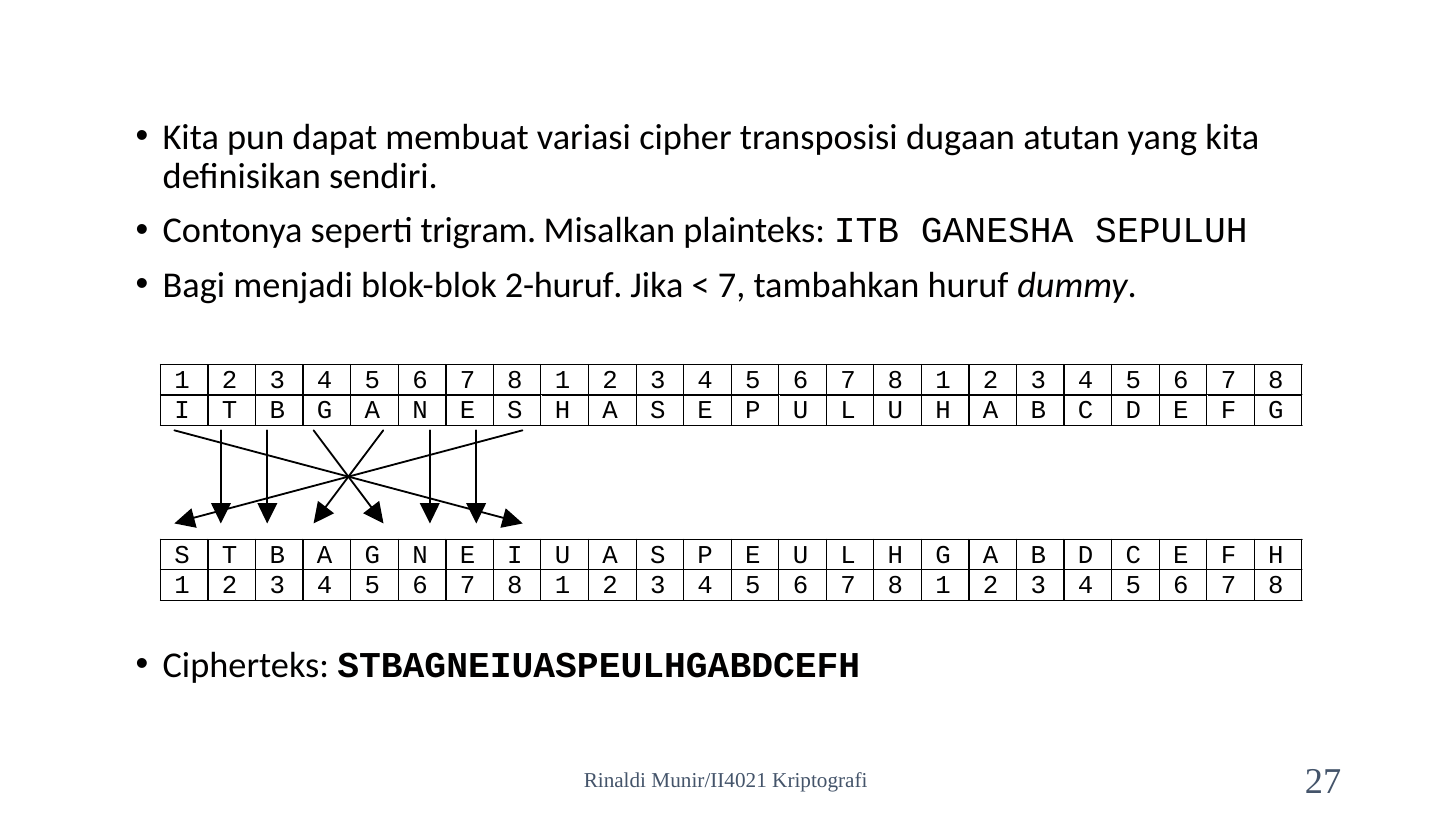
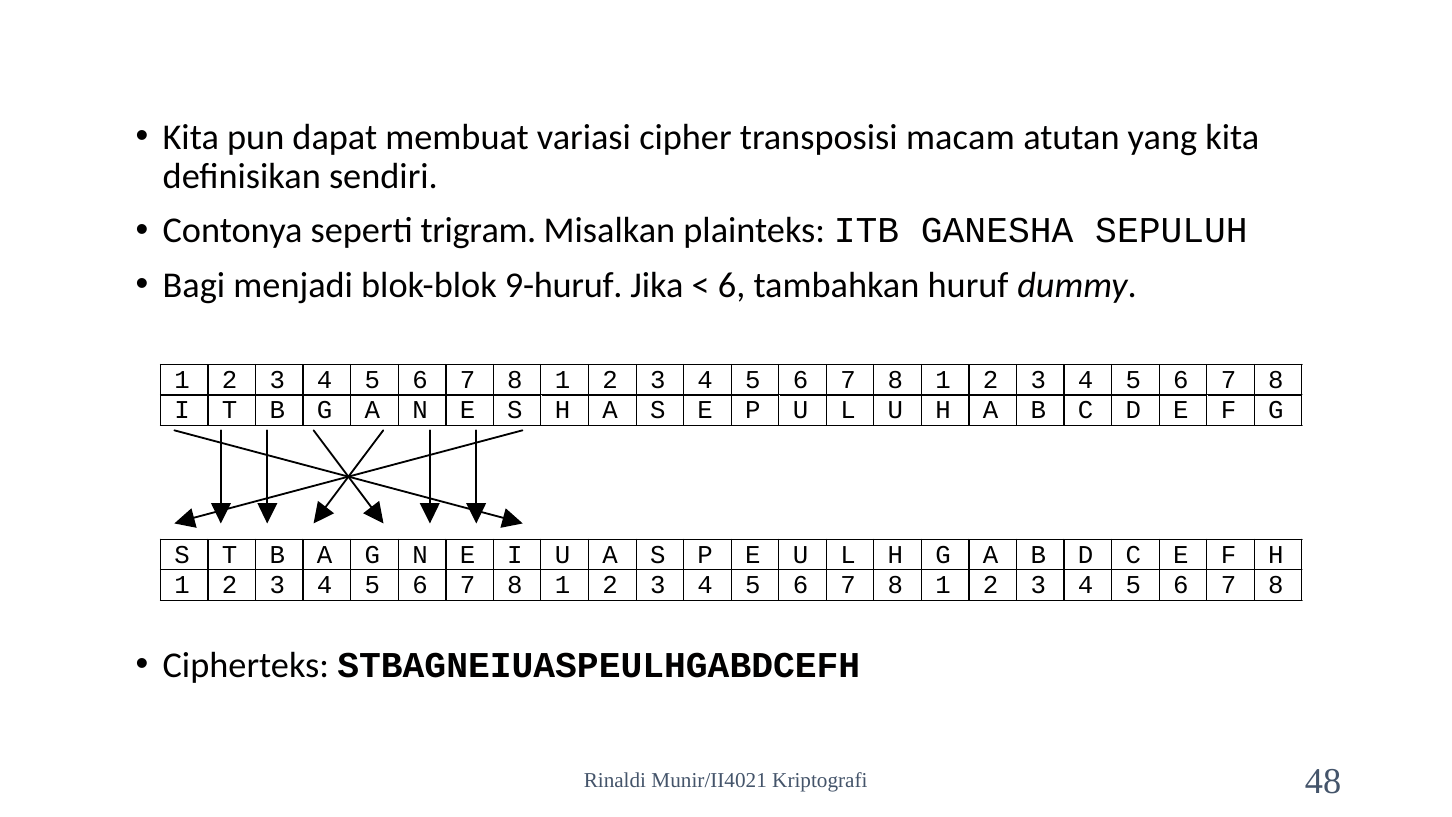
dugaan: dugaan -> macam (960, 137)
2-huruf: 2-huruf -> 9-huruf (564, 285)
7: 7 -> 6 (732, 285)
27: 27 -> 48 (1323, 781)
